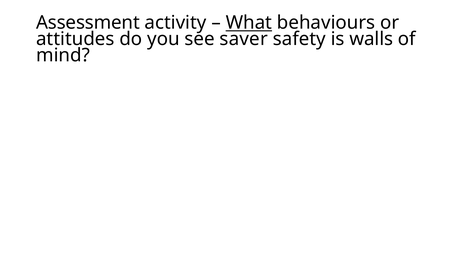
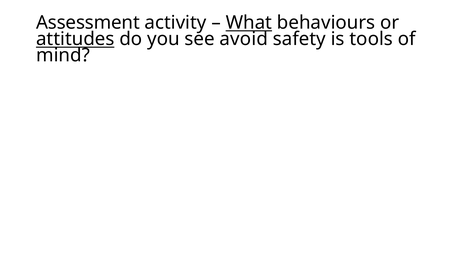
attitudes underline: none -> present (75, 39)
saver: saver -> avoid (244, 39)
walls: walls -> tools (371, 39)
